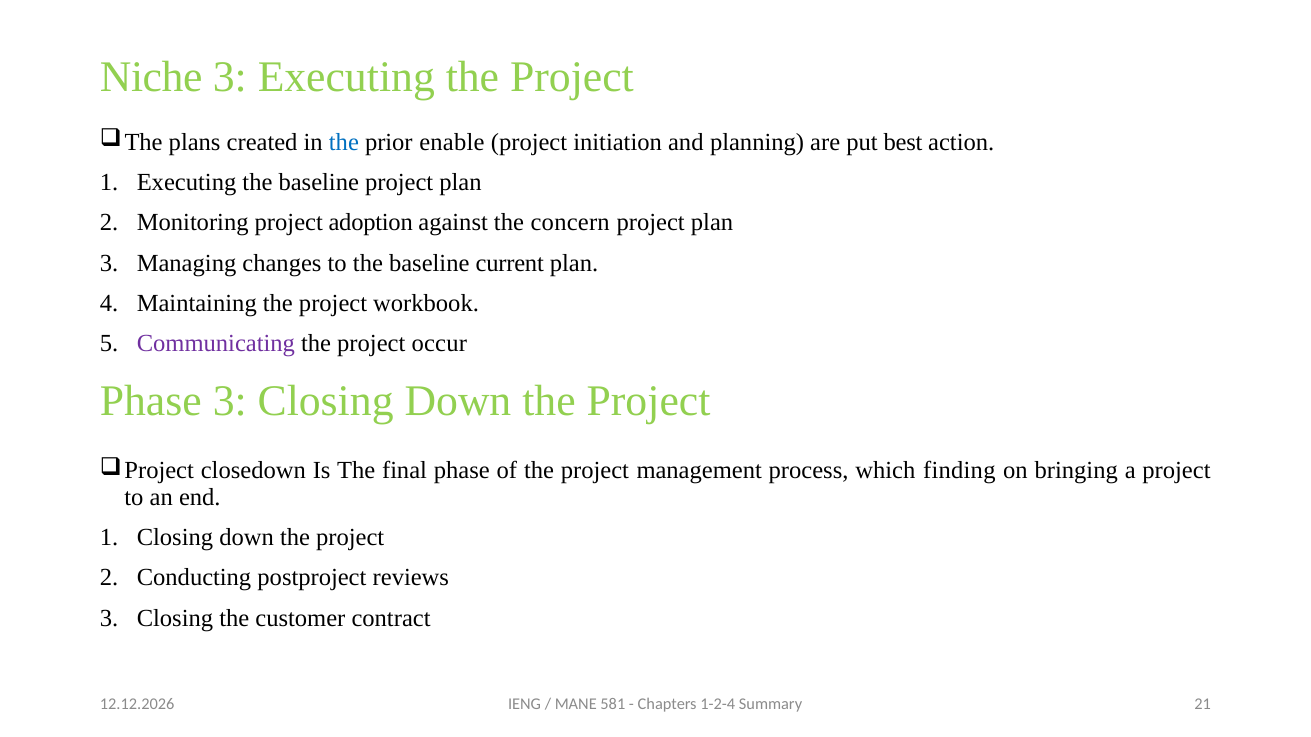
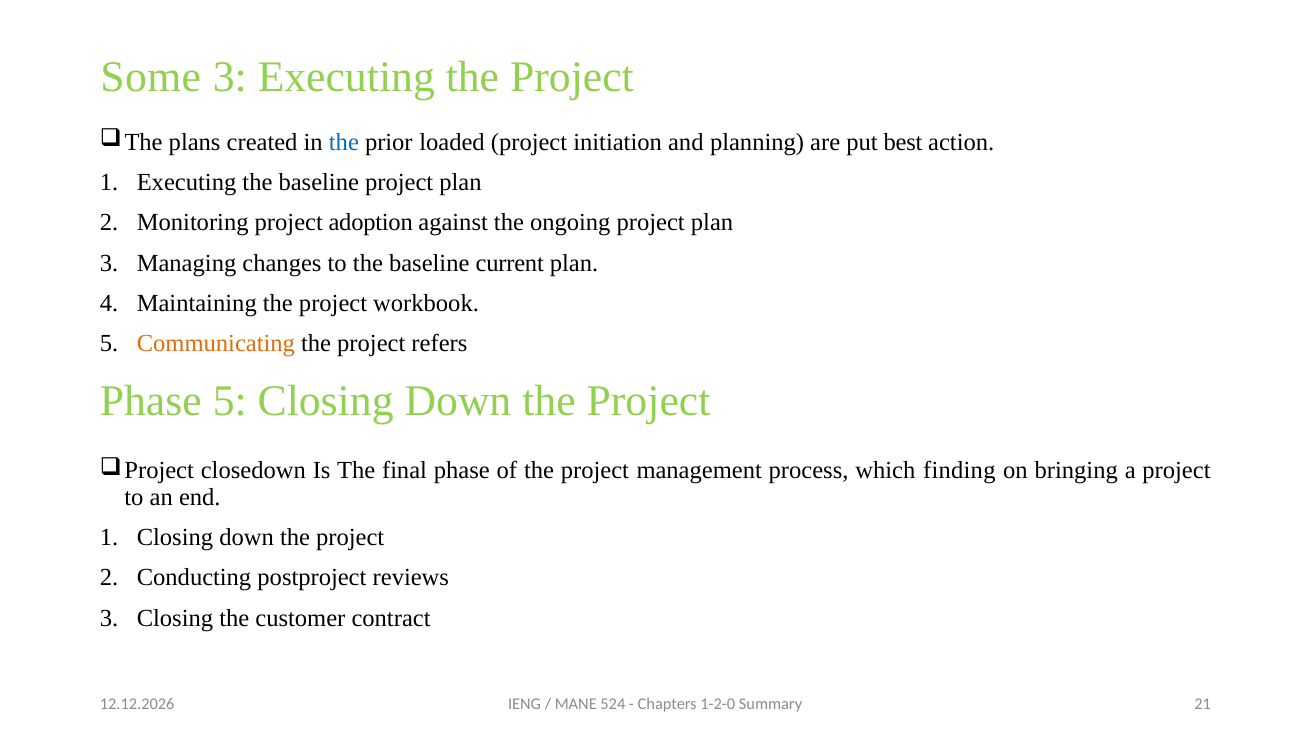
Niche: Niche -> Some (151, 77)
enable: enable -> loaded (452, 143)
concern: concern -> ongoing (570, 223)
Communicating colour: purple -> orange (216, 344)
occur: occur -> refers (439, 344)
Phase 3: 3 -> 5 (230, 401)
581: 581 -> 524 (613, 704)
1-2-4: 1-2-4 -> 1-2-0 (718, 704)
